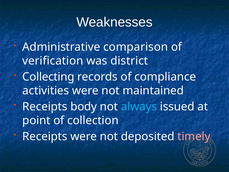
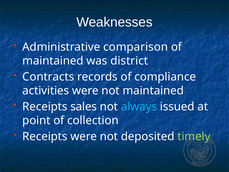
verification: verification -> maintained (53, 61)
Collecting: Collecting -> Contracts (48, 77)
body: body -> sales (84, 107)
timely colour: pink -> light green (194, 136)
